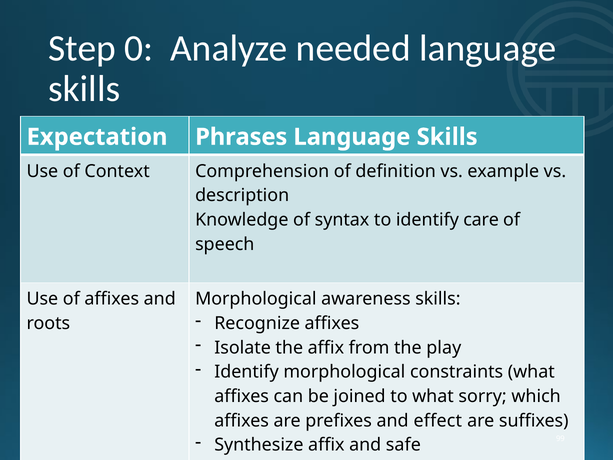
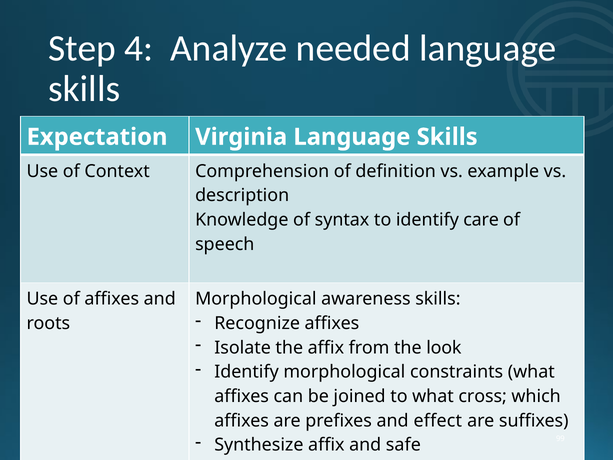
0: 0 -> 4 (139, 48)
Phrases: Phrases -> Virginia (241, 137)
play: play -> look (444, 348)
sorry: sorry -> cross (483, 396)
